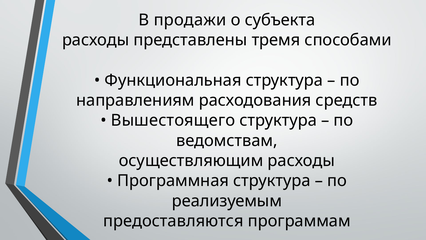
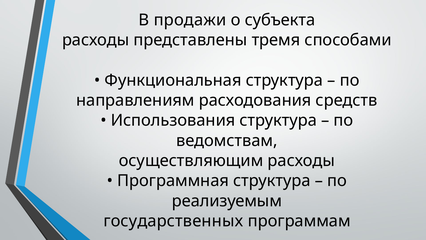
Вышестоящего: Вышестоящего -> Использования (173, 120)
предоставляются: предоставляются -> государственных (173, 221)
